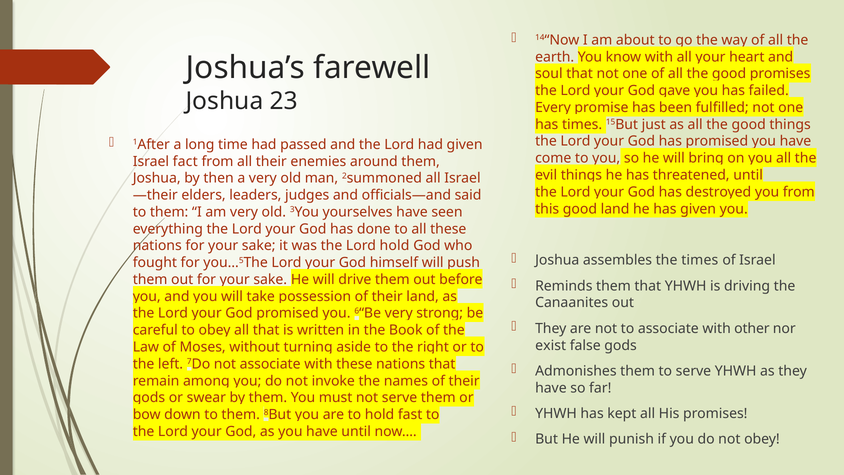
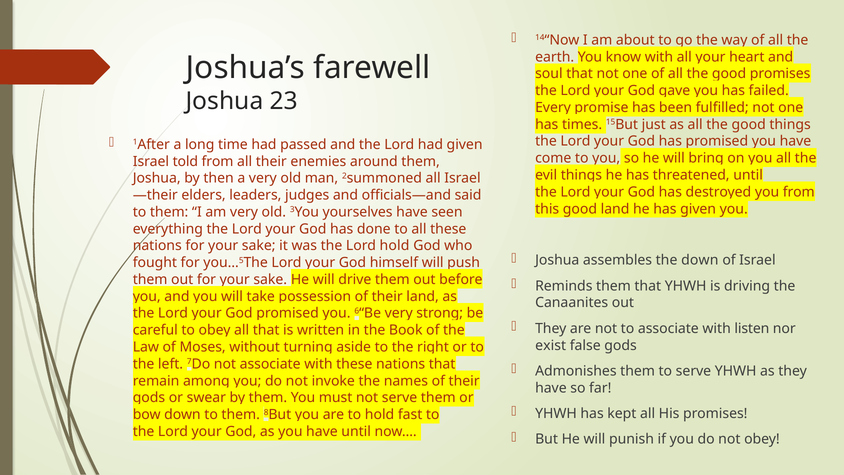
fact: fact -> told (185, 161)
the times: times -> down (700, 260)
other: other -> listen (752, 328)
